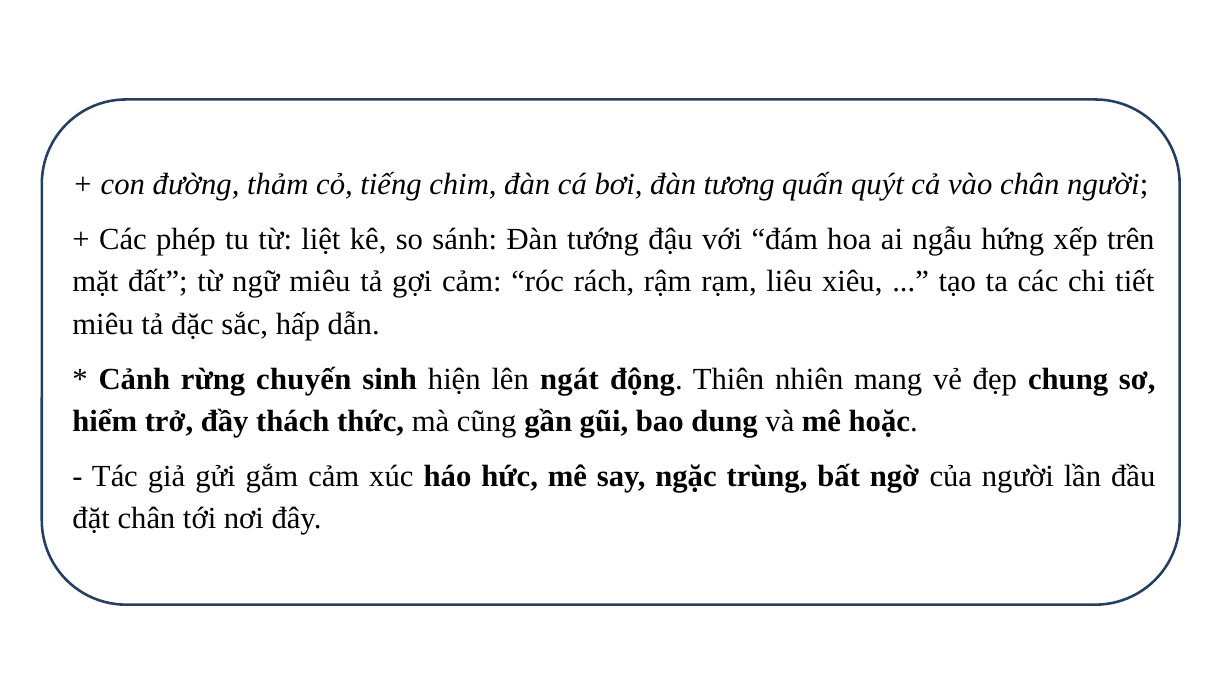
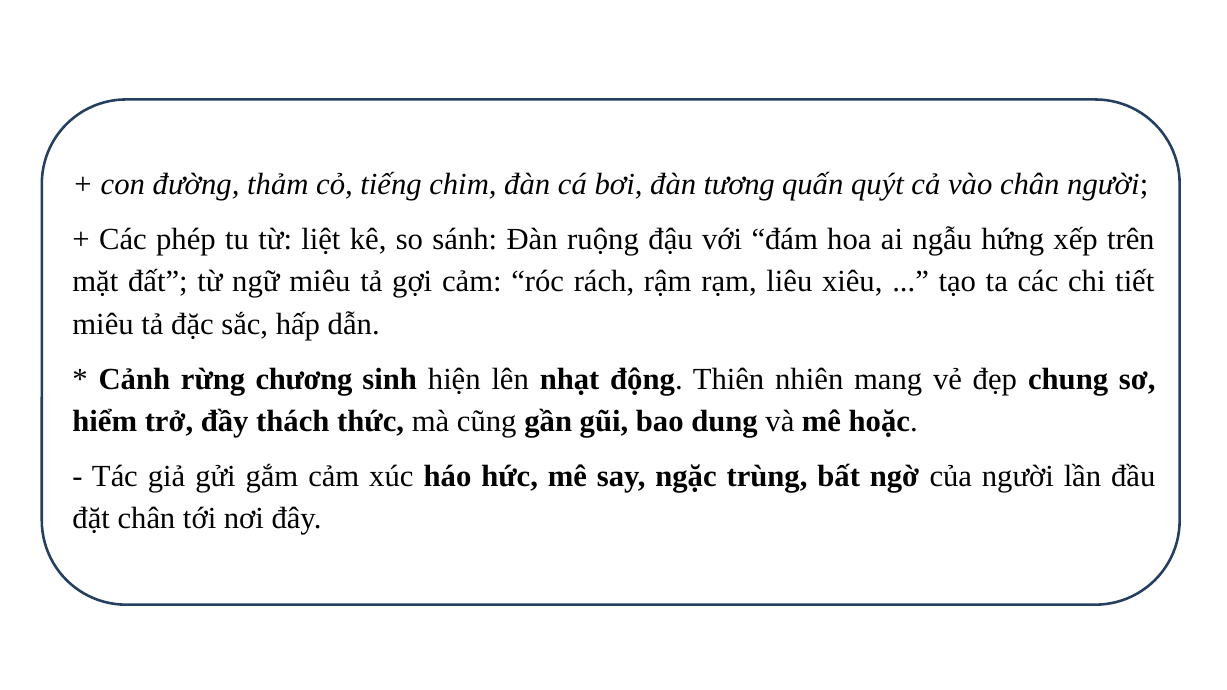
tướng: tướng -> ruộng (603, 239)
chuyến: chuyến -> chương (304, 379)
ngát: ngát -> nhạt (570, 379)
